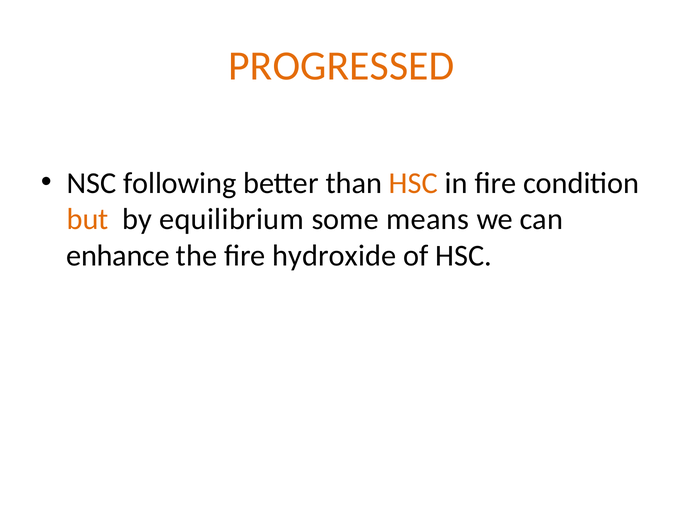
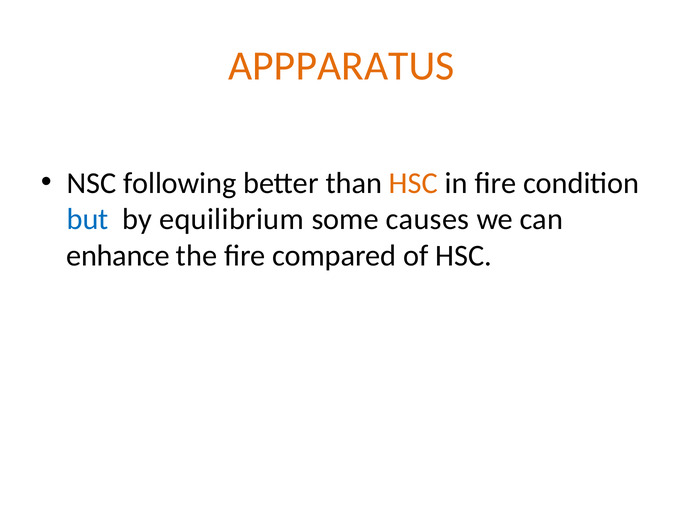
PROGRESSED: PROGRESSED -> APPPARATUS (341, 66)
but colour: orange -> blue (88, 220)
means: means -> causes (428, 220)
hydroxide: hydroxide -> compared (334, 256)
